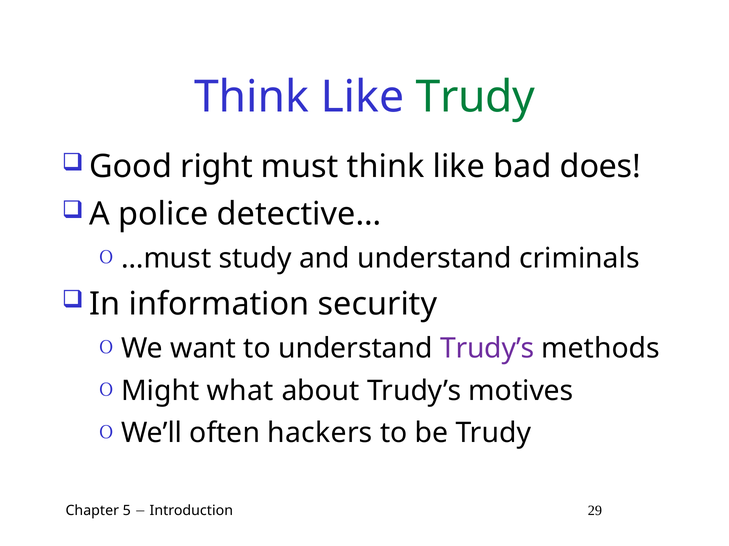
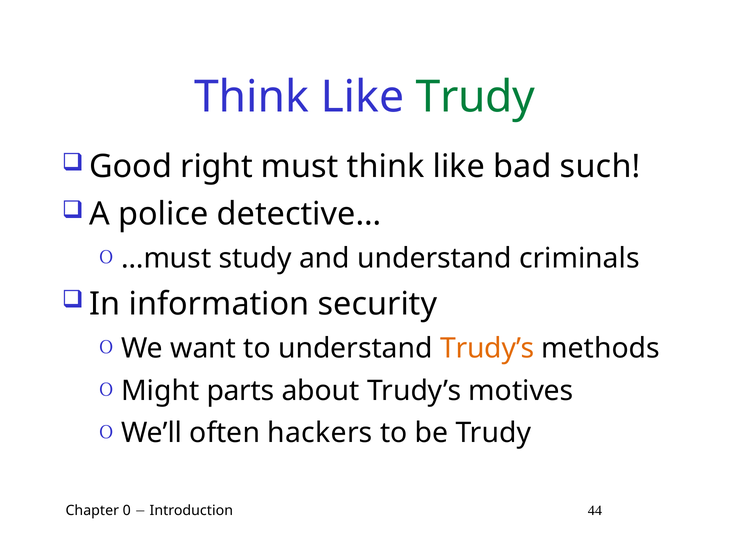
does: does -> such (600, 167)
Trudy’s colour: purple -> orange (487, 349)
what: what -> parts (241, 391)
5: 5 -> 0 (127, 511)
29: 29 -> 44 (595, 511)
